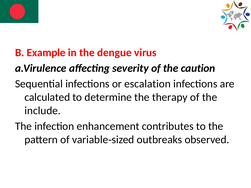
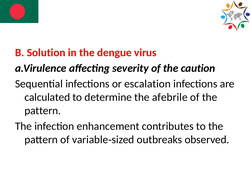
Example: Example -> Solution (46, 53)
therapy: therapy -> afebrile (170, 97)
include: include -> pattern (43, 111)
